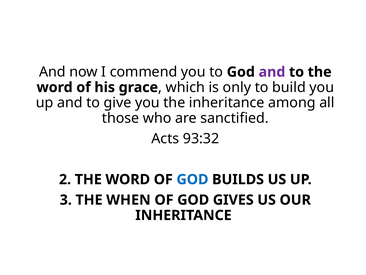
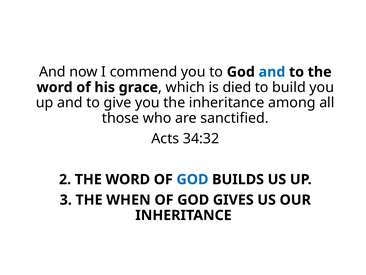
and colour: purple -> blue (272, 72)
only: only -> died (237, 87)
93:32: 93:32 -> 34:32 (201, 138)
